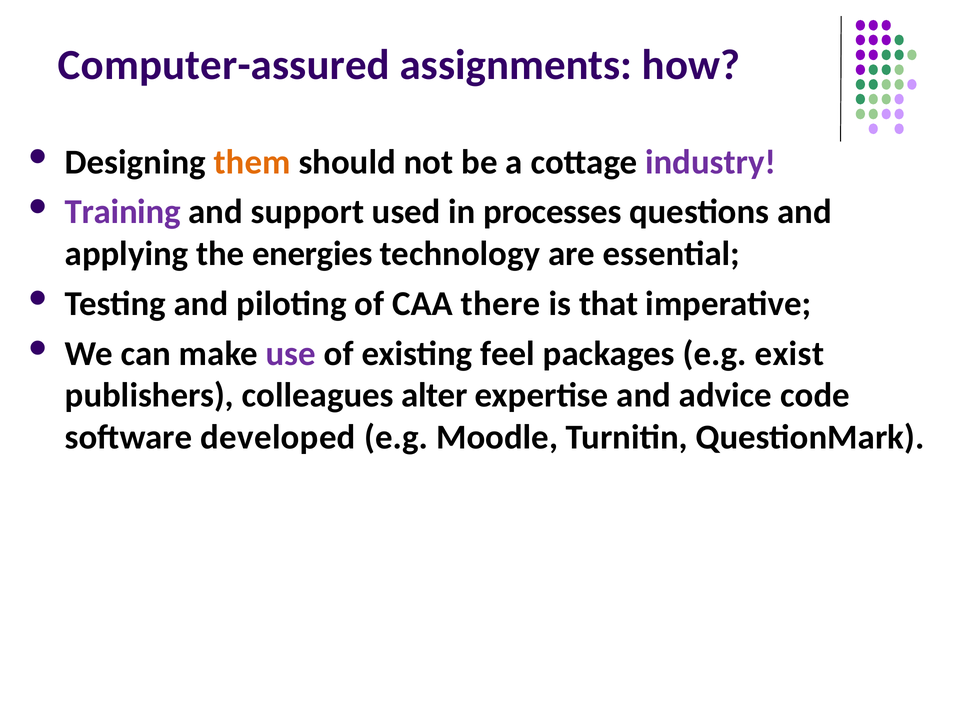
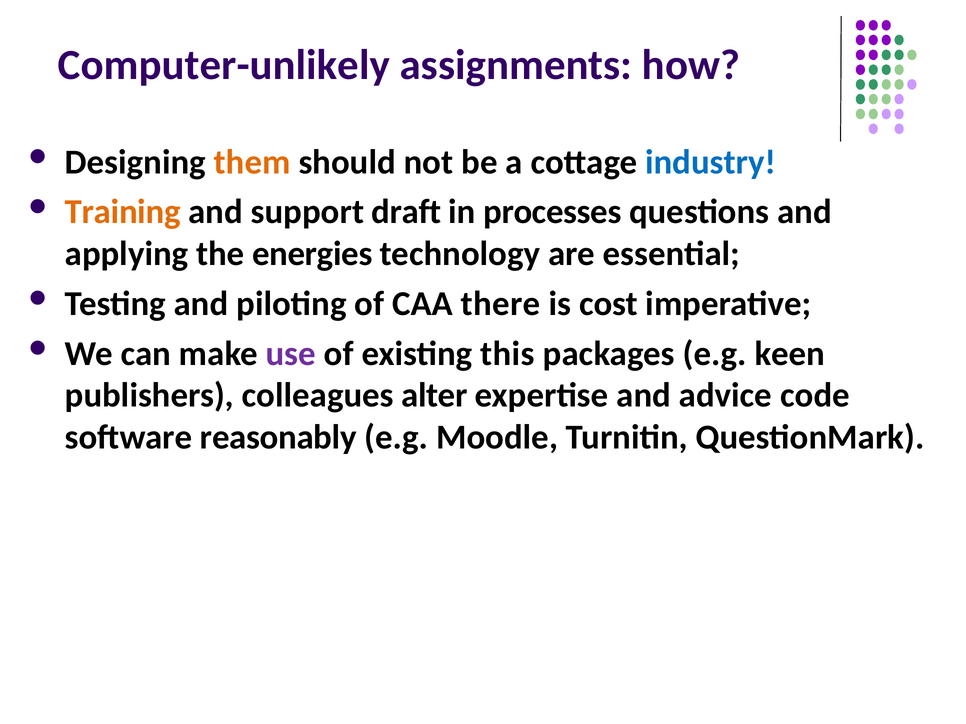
Computer-assured: Computer-assured -> Computer-unlikely (224, 65)
industry colour: purple -> blue (711, 162)
Training colour: purple -> orange (123, 212)
used: used -> draft (406, 212)
that: that -> cost (609, 304)
feel: feel -> this (507, 354)
exist: exist -> keen (790, 354)
developed: developed -> reasonably (278, 437)
